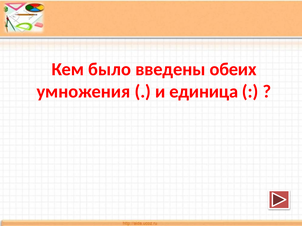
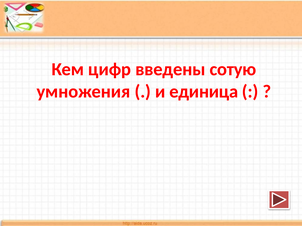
было: было -> цифр (110, 70)
обеих: обеих -> сотую (233, 70)
